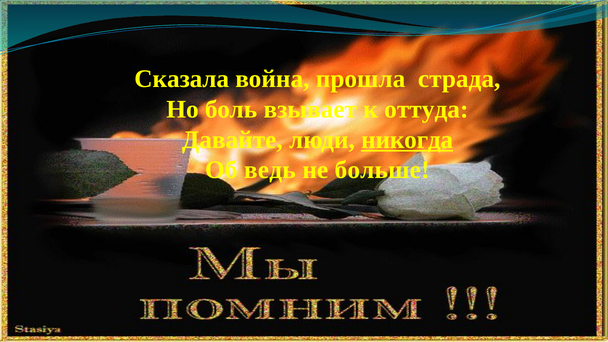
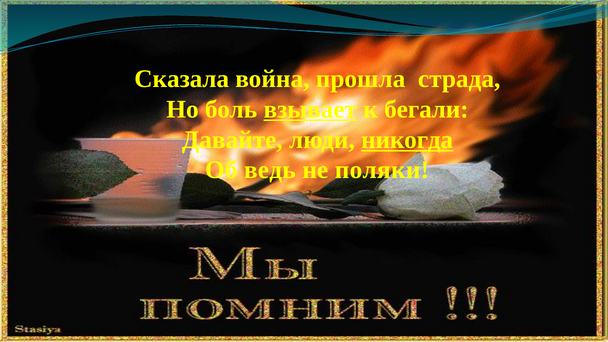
взывает underline: none -> present (310, 109)
оттуда: оттуда -> бегали (426, 109)
больше: больше -> поляки (382, 170)
